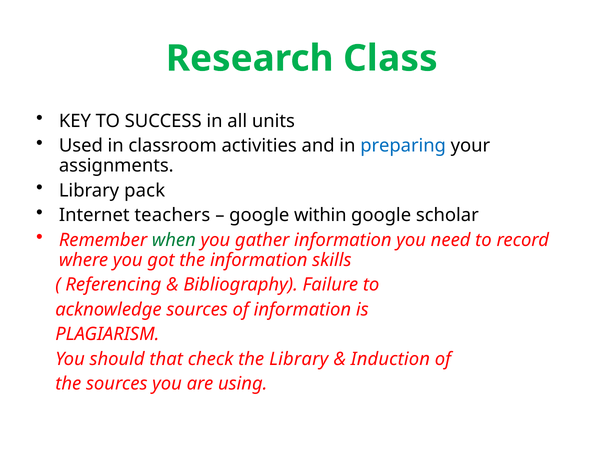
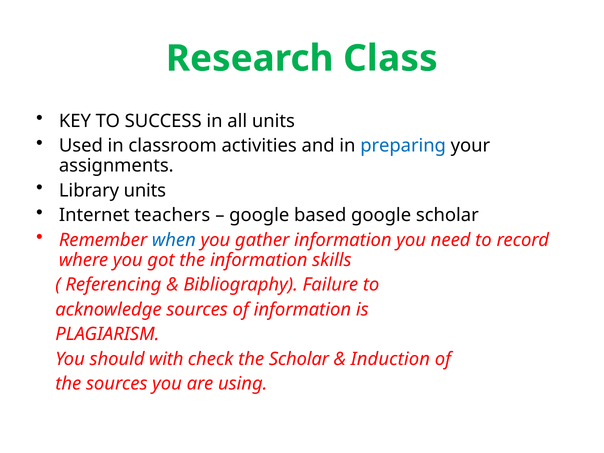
Library pack: pack -> units (145, 191)
within: within -> based (320, 215)
when colour: green -> blue (174, 240)
that: that -> with (166, 359)
the Library: Library -> Scholar (299, 359)
